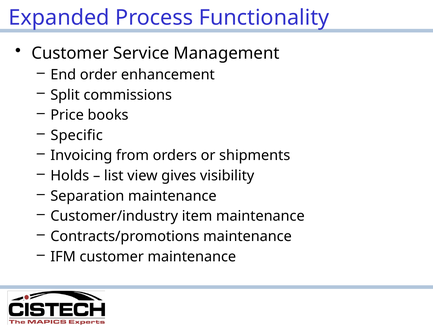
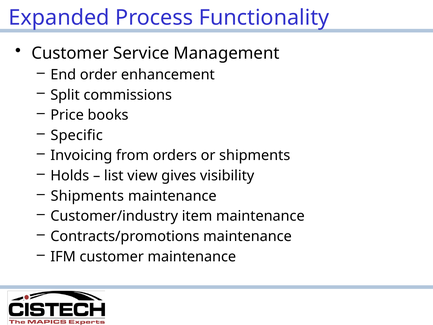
Separation: Separation -> Shipments (87, 196)
